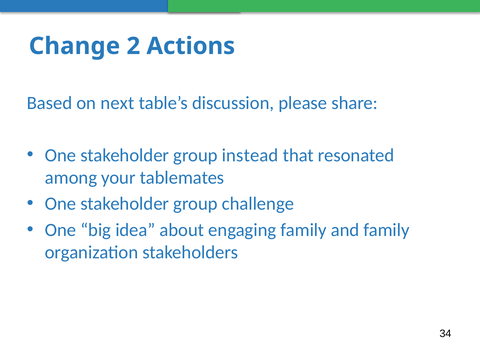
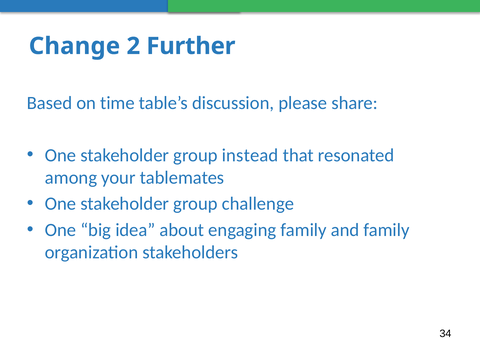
Actions: Actions -> Further (191, 46)
next: next -> time (118, 103)
